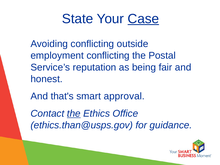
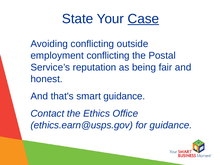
smart approval: approval -> guidance (124, 96)
the underline: present -> none (74, 114)
ethics.than@usps.gov: ethics.than@usps.gov -> ethics.earn@usps.gov (82, 125)
